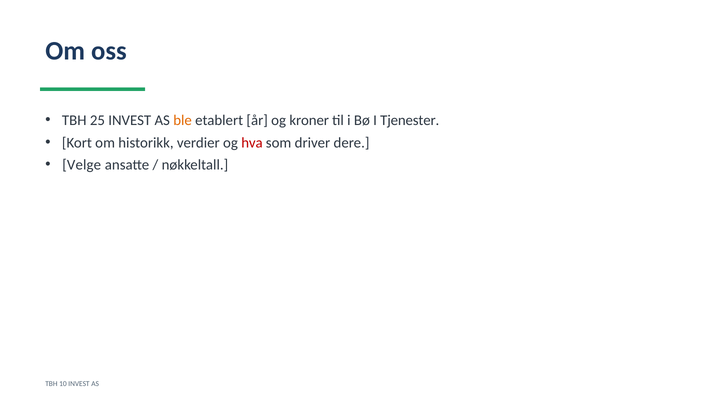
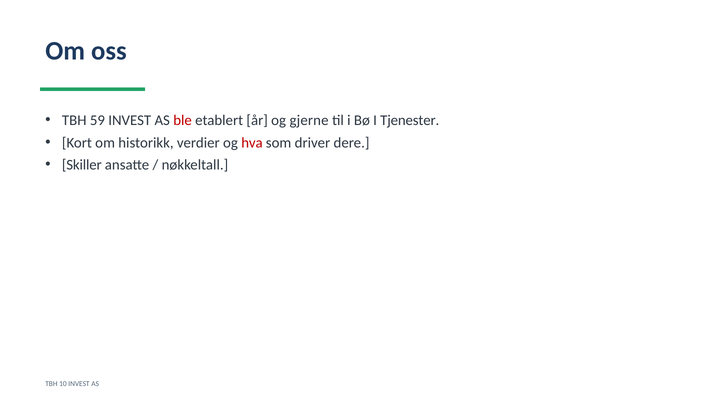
25: 25 -> 59 (97, 121)
ble colour: orange -> red (183, 121)
kroner: kroner -> gjerne (309, 121)
Velge: Velge -> Skiller (82, 165)
